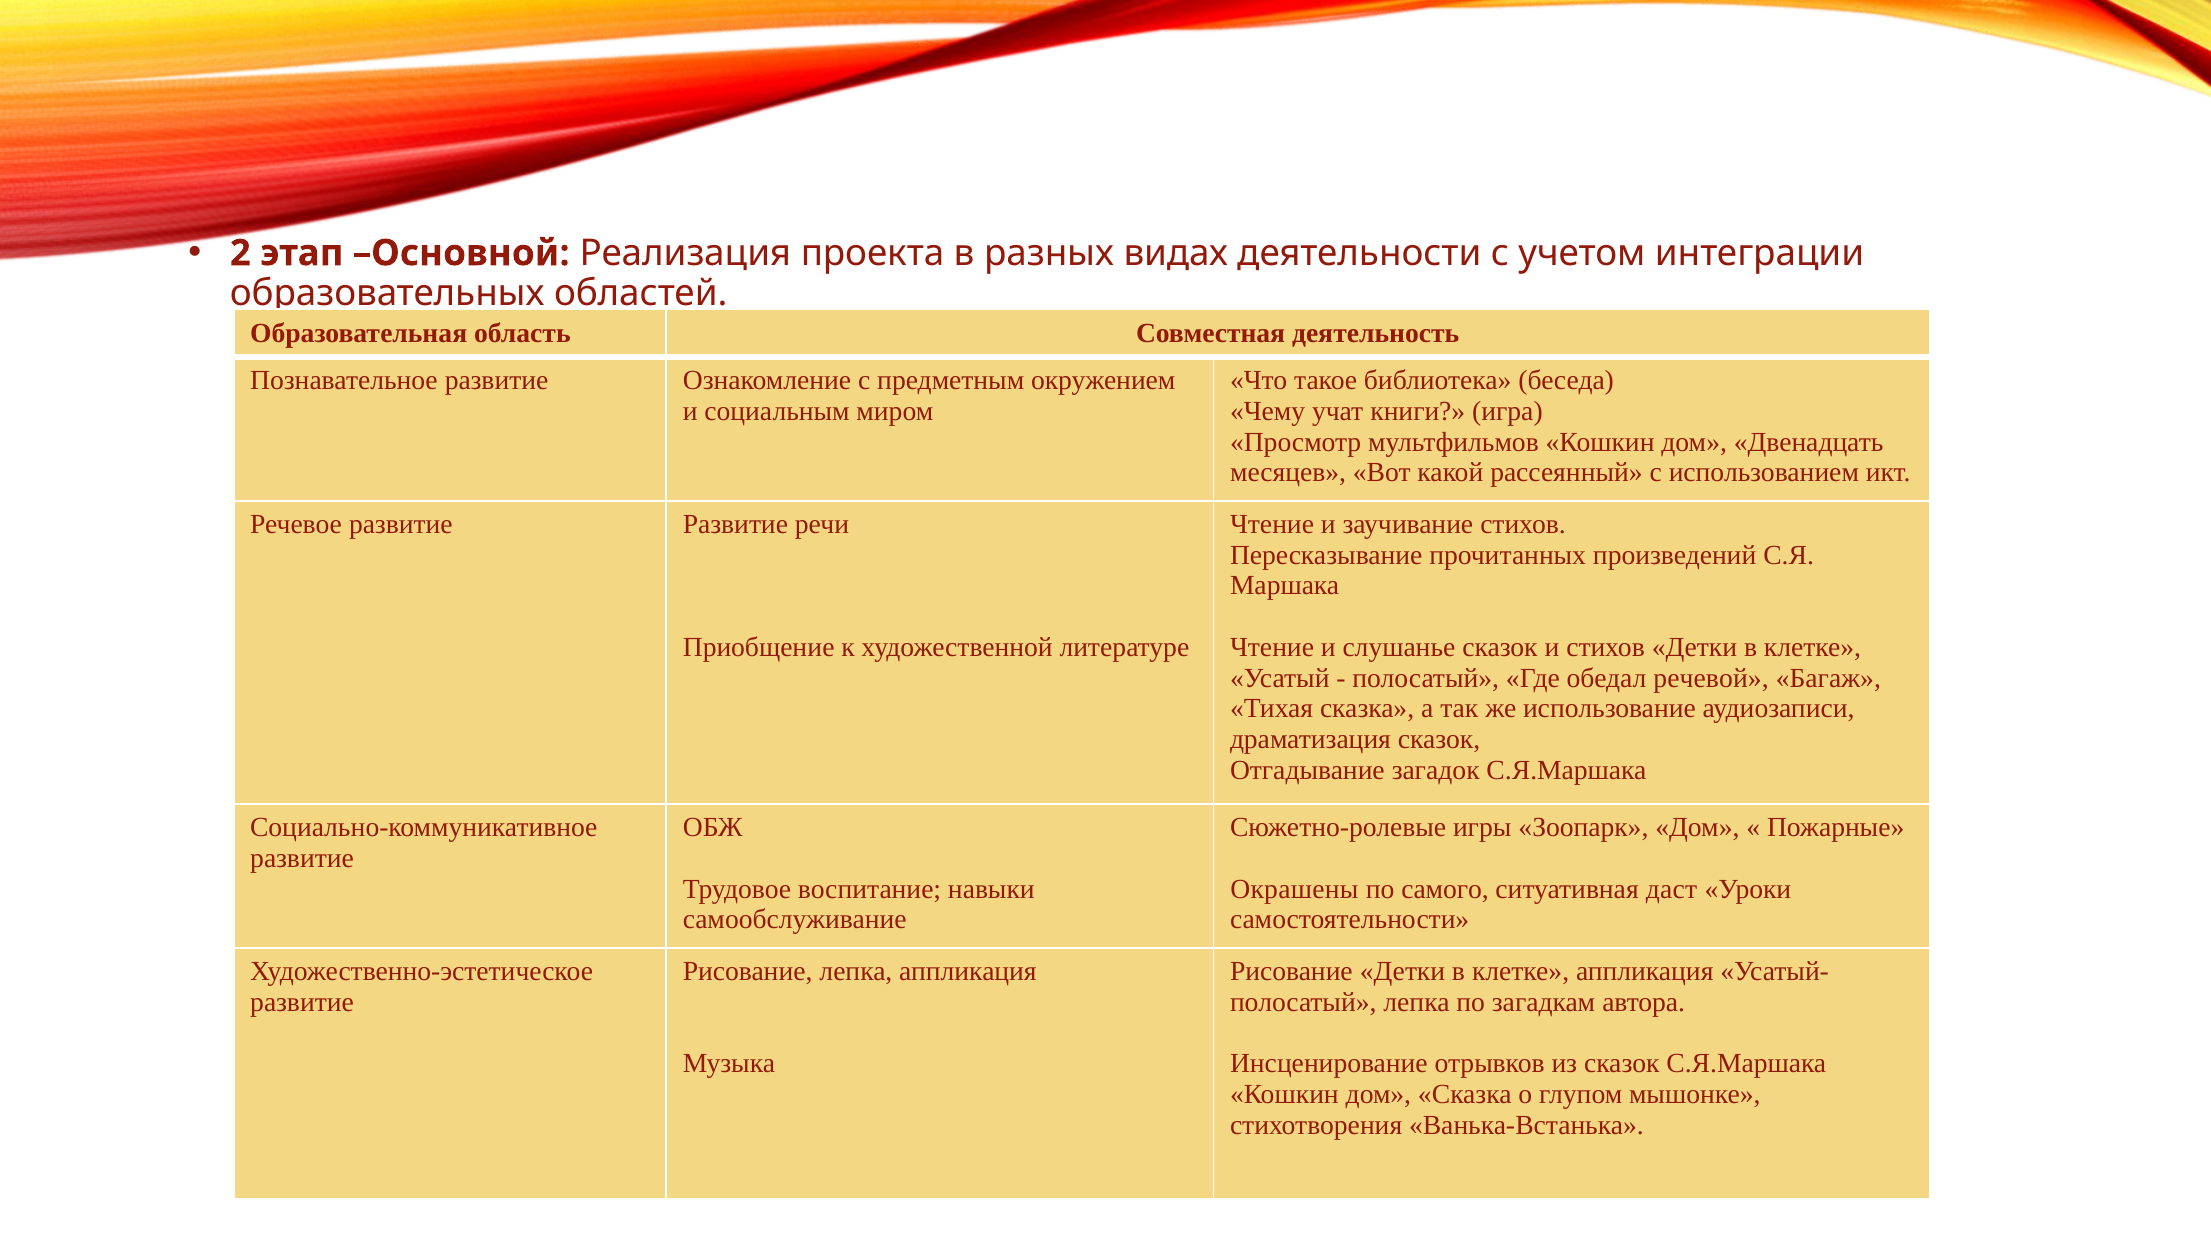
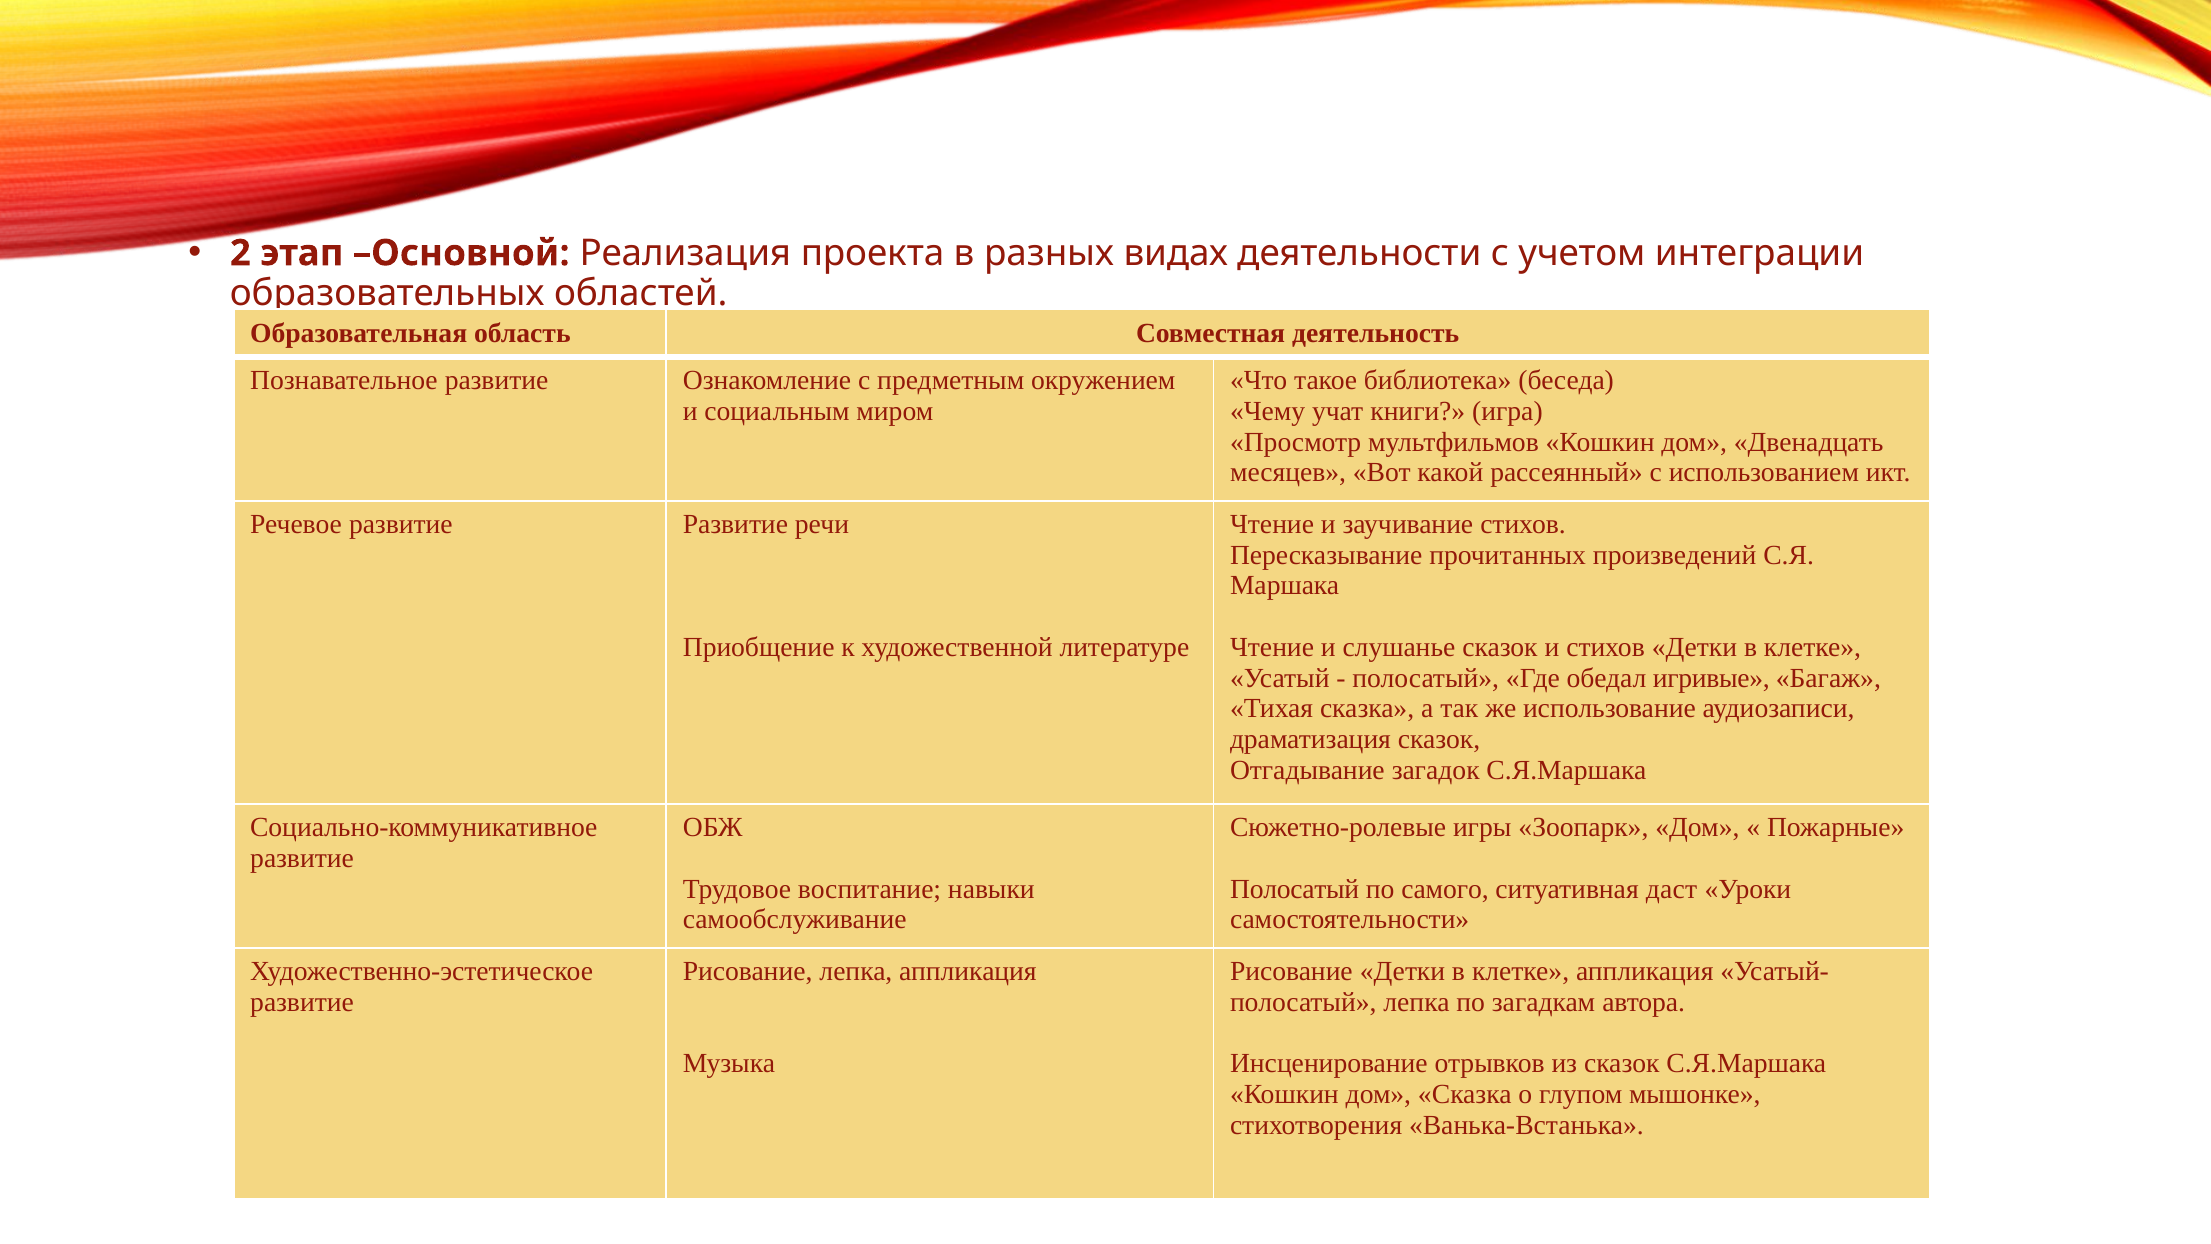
речевой: речевой -> игривые (1711, 678)
Окрашены: Окрашены -> Полосатый (1295, 889)
